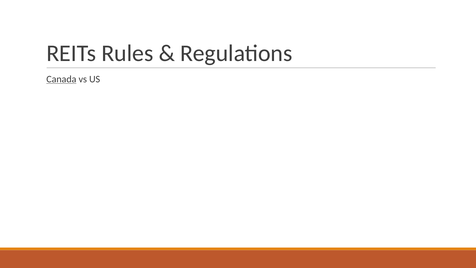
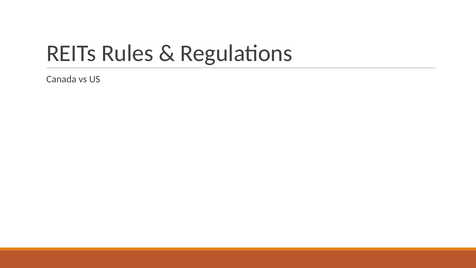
Canada underline: present -> none (61, 79)
